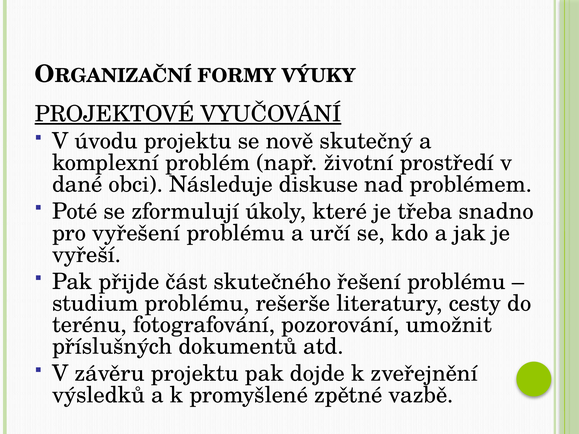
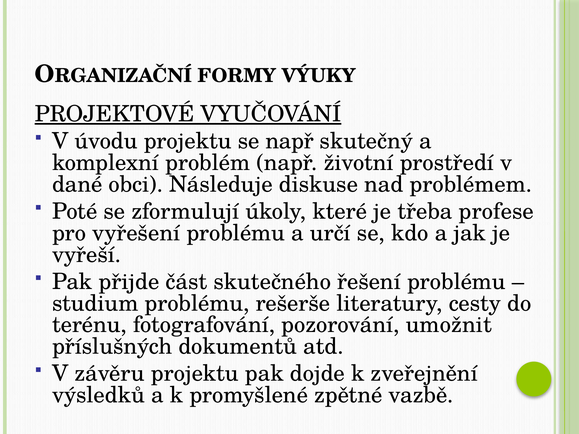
se nově: nově -> např (290, 141)
snadno: snadno -> profese (496, 211)
